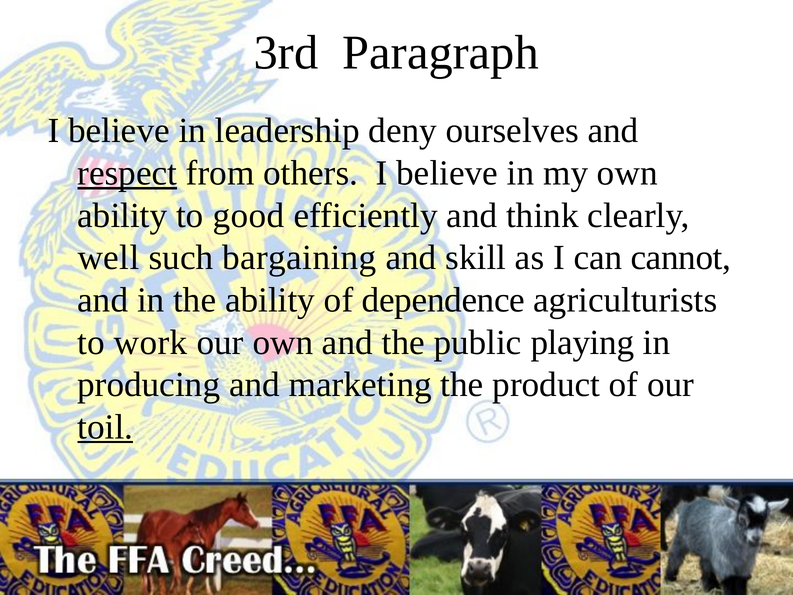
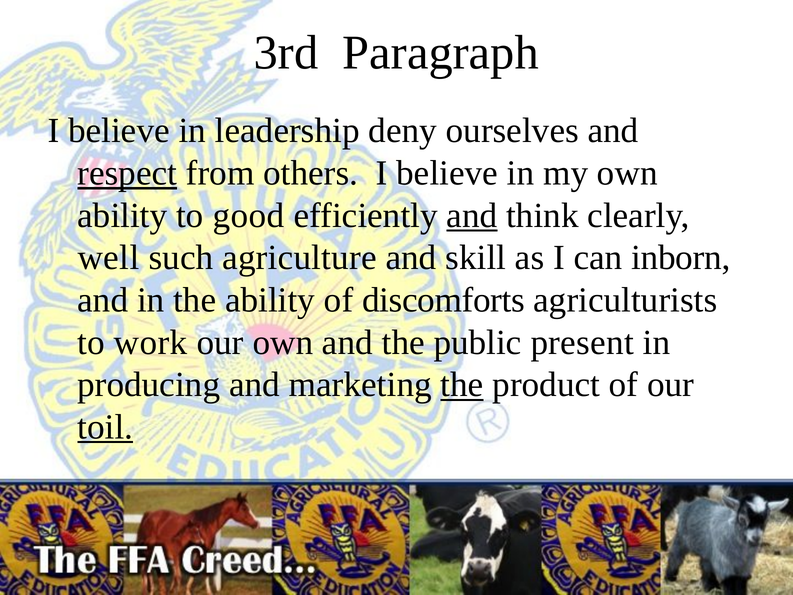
and underline: none -> present (472, 215)
bargaining: bargaining -> agriculture (299, 258)
cannot: cannot -> inborn (681, 258)
dependence: dependence -> discomforts (443, 300)
playing: playing -> present (582, 342)
the underline: none -> present (462, 385)
